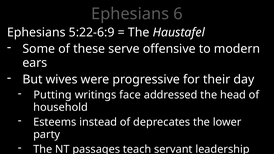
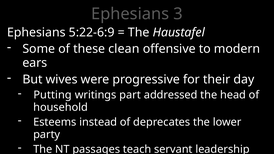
6: 6 -> 3 (178, 14)
serve: serve -> clean (124, 49)
face: face -> part (130, 95)
